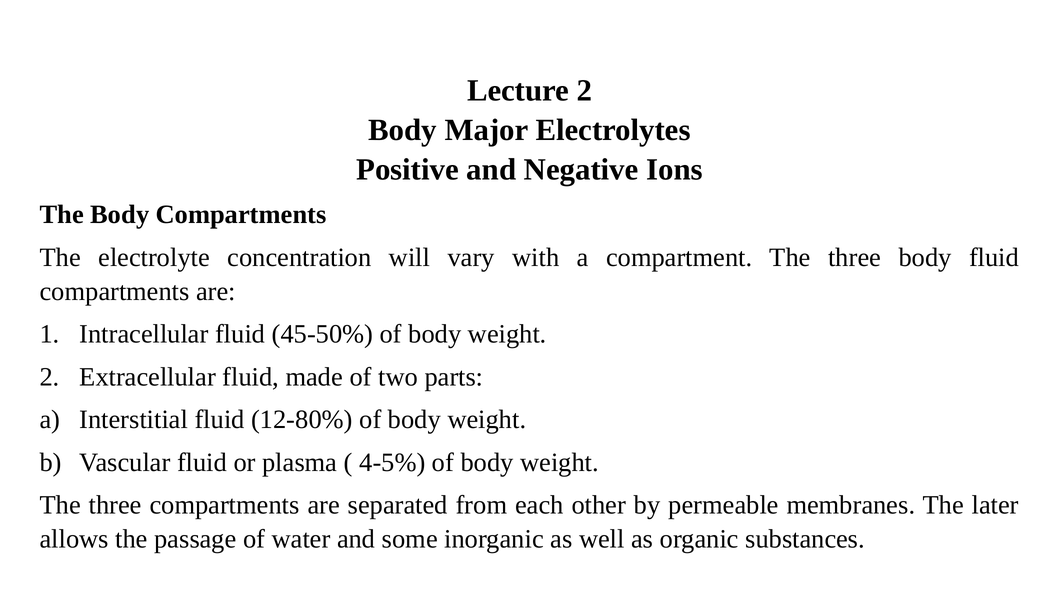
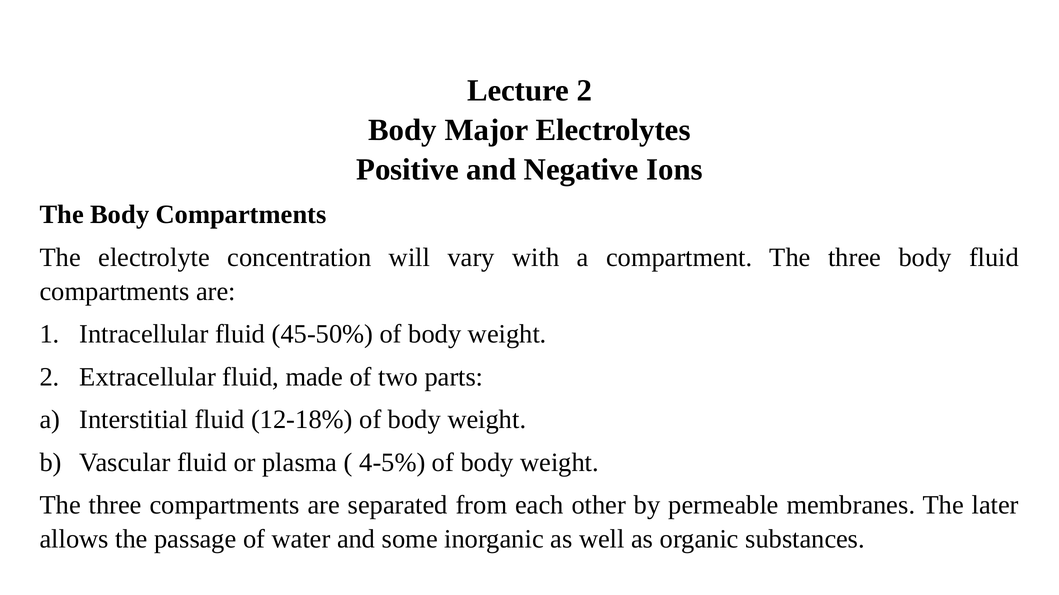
12-80%: 12-80% -> 12-18% (302, 420)
